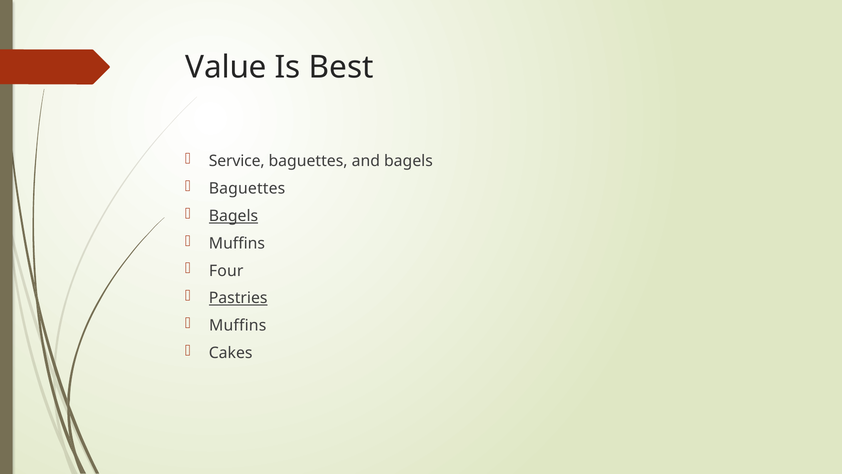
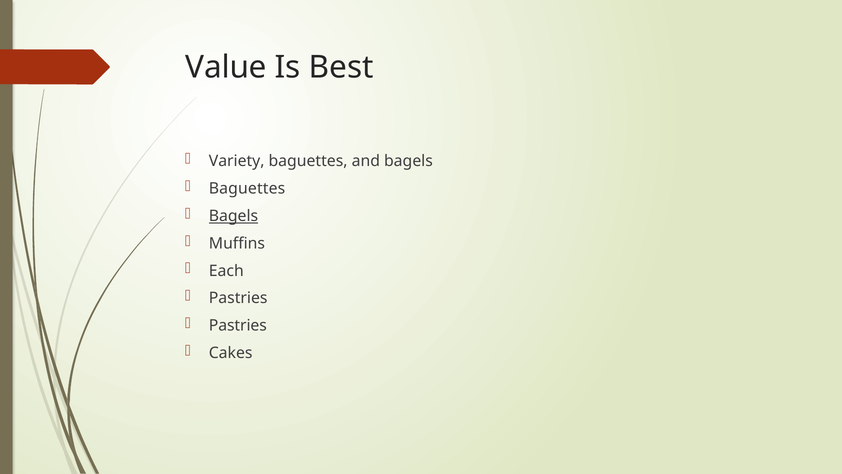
Service: Service -> Variety (237, 161)
Four: Four -> Each (226, 271)
Pastries underline: present -> none (238, 298)
Muffins: Muffins -> Pastries (238, 325)
